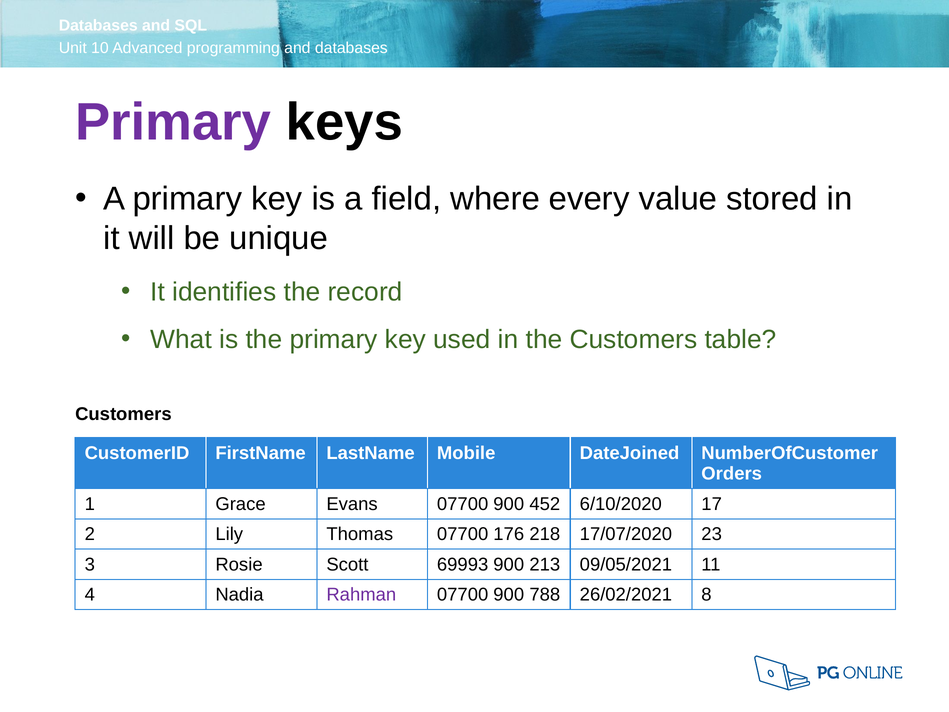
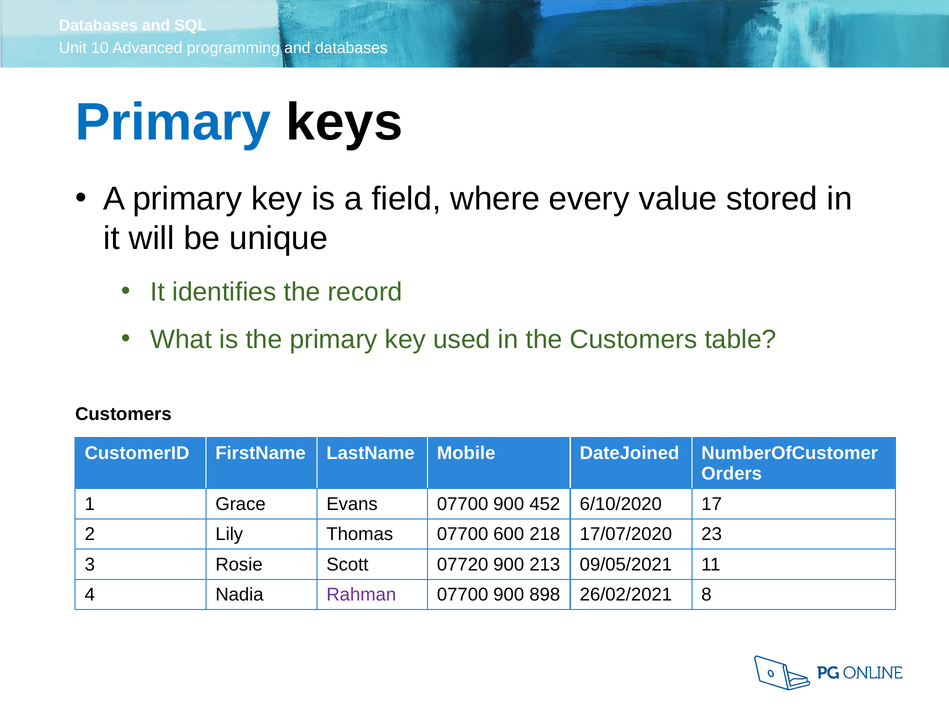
Primary colour: purple -> blue (173, 122)
176: 176 -> 600 (509, 534)
69993: 69993 -> 07720 (463, 564)
788: 788 -> 898 (545, 595)
